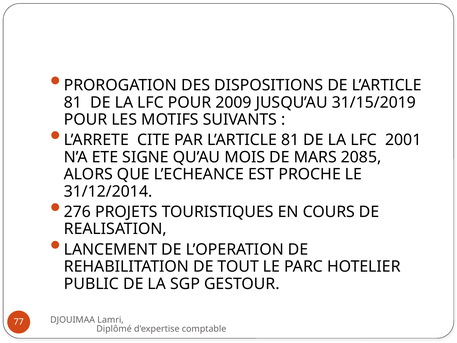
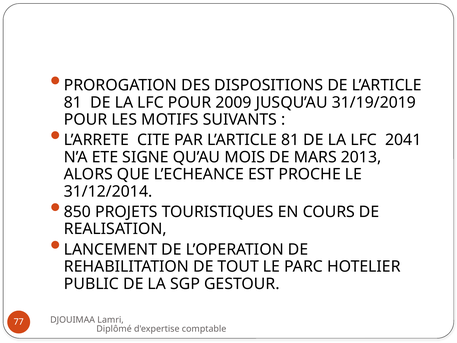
31/15/2019: 31/15/2019 -> 31/19/2019 (374, 102)
2001: 2001 -> 2041 (403, 140)
2085: 2085 -> 2013 (361, 157)
276: 276 -> 850 (77, 212)
